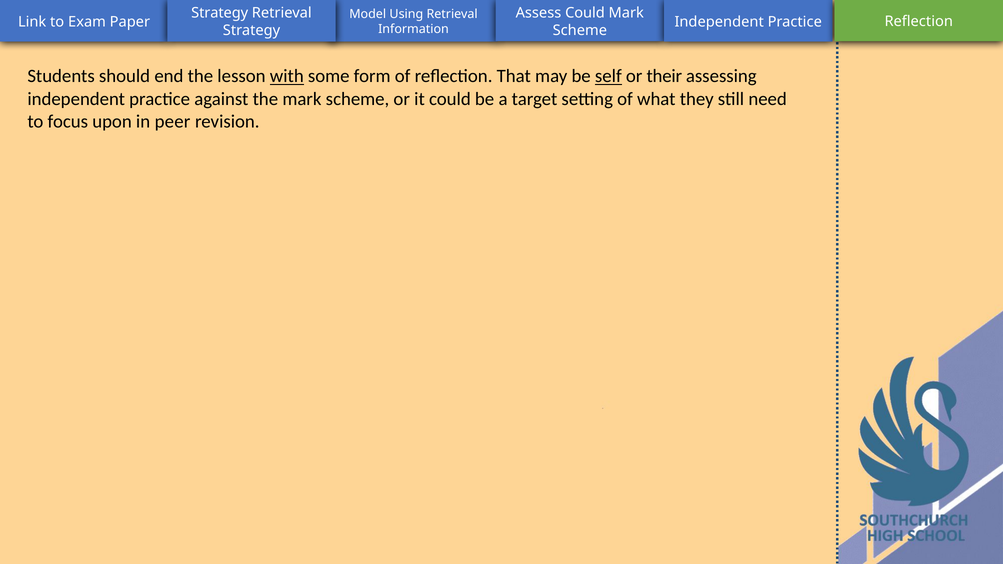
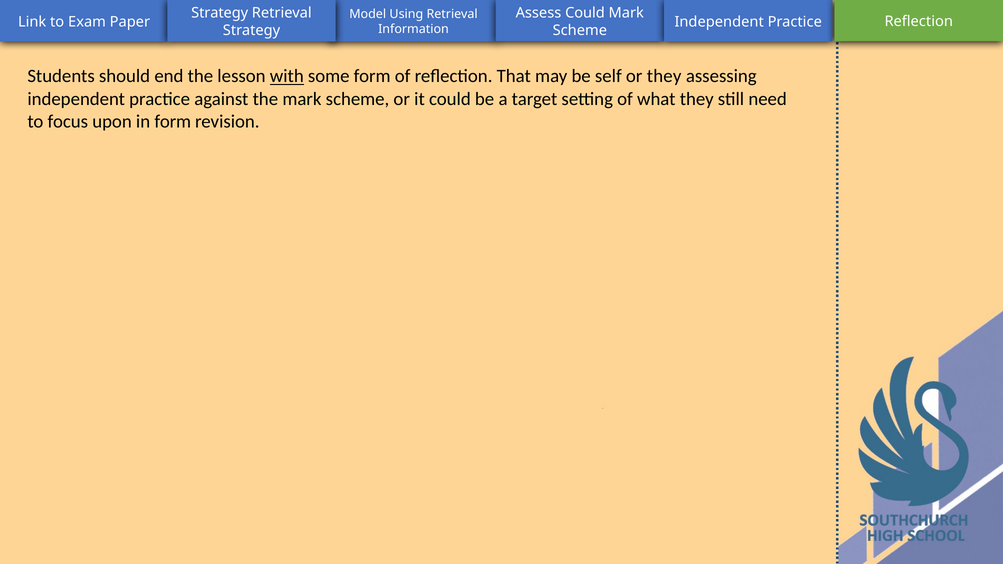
self underline: present -> none (608, 76)
or their: their -> they (664, 76)
in peer: peer -> form (173, 121)
